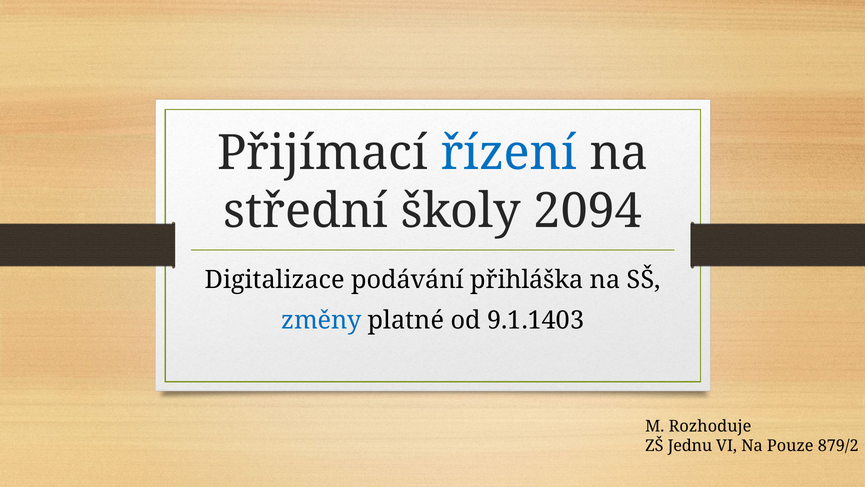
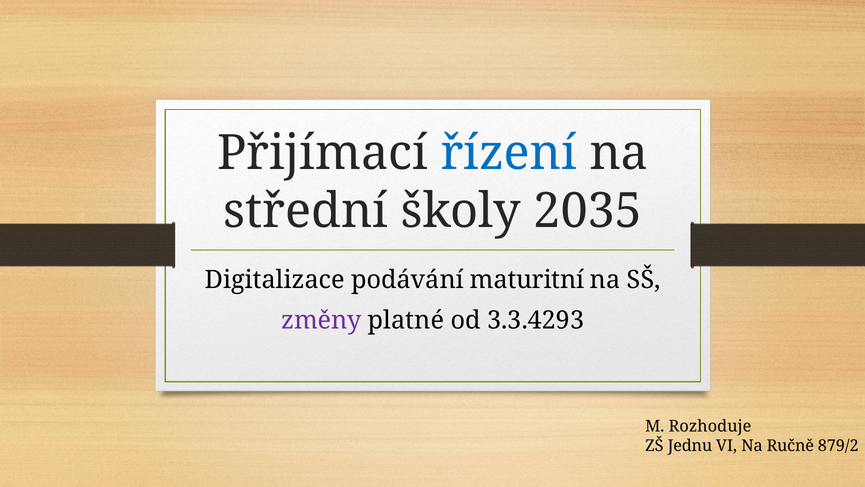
2094: 2094 -> 2035 (588, 211)
přihláška: přihláška -> maturitní (527, 280)
změny colour: blue -> purple (321, 320)
9.1.1403: 9.1.1403 -> 3.3.4293 (536, 320)
Pouze: Pouze -> Ručně (790, 446)
